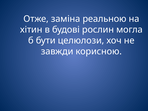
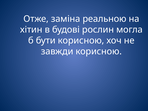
бути целюлози: целюлози -> корисною (81, 41)
